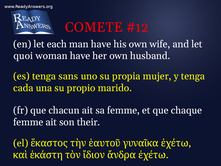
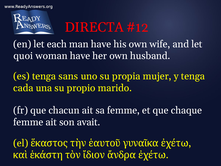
COMETE: COMETE -> DIRECTA (94, 27)
their: their -> avait (89, 122)
